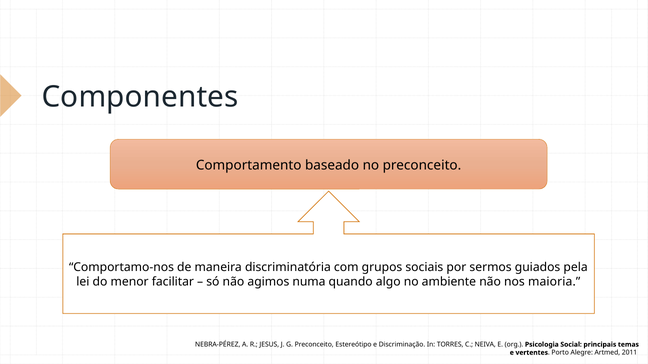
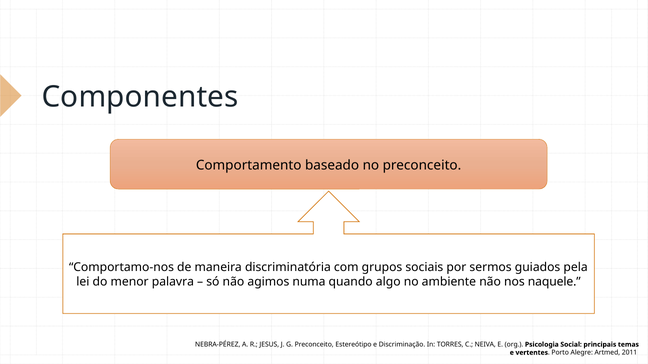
facilitar: facilitar -> palavra (173, 282)
maioria: maioria -> naquele (554, 282)
